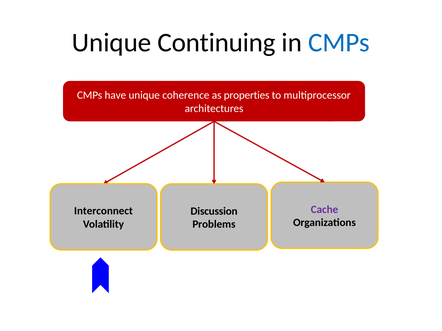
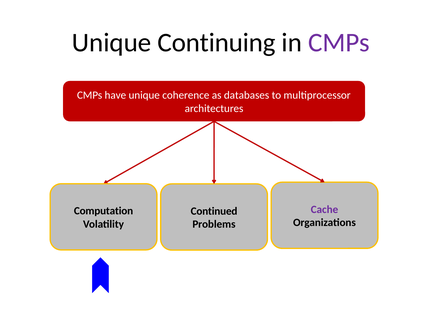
CMPs colour: blue -> purple (339, 43)
properties: properties -> databases (247, 95)
Interconnect: Interconnect -> Computation (104, 211)
Discussion: Discussion -> Continued (214, 211)
